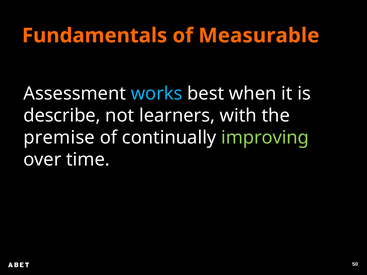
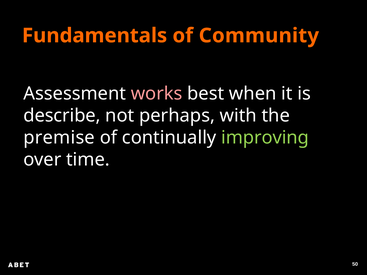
Measurable: Measurable -> Community (259, 36)
works colour: light blue -> pink (157, 94)
learners: learners -> perhaps (177, 116)
